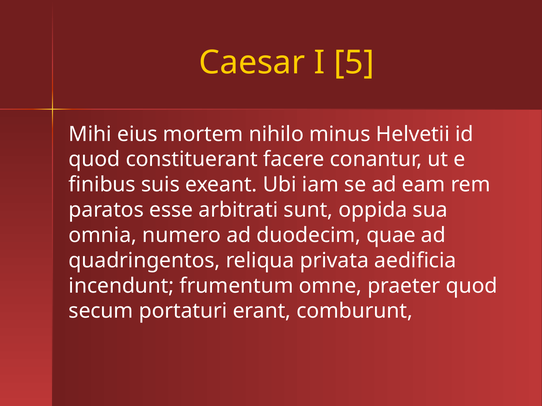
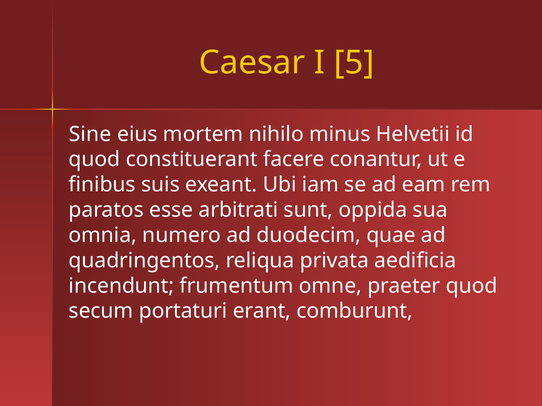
Mihi: Mihi -> Sine (90, 134)
